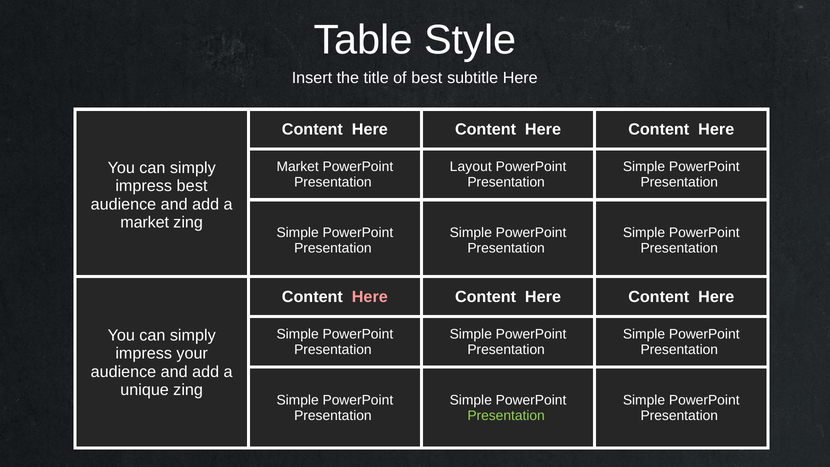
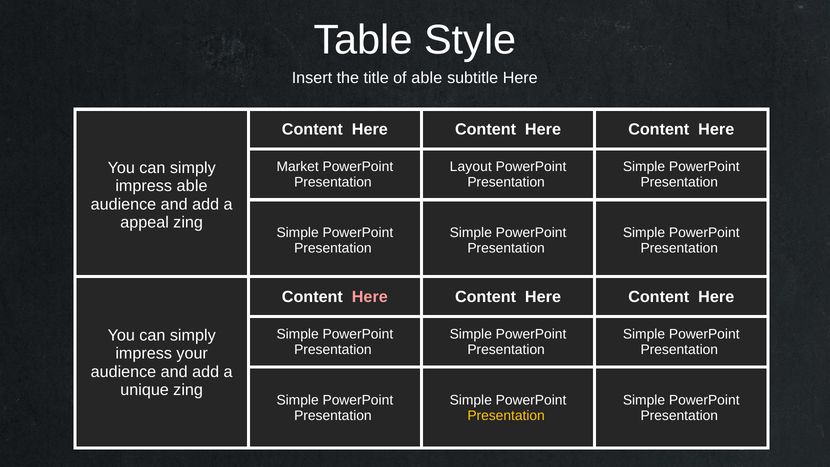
of best: best -> able (427, 78)
impress best: best -> able (192, 186)
market: market -> appeal (145, 222)
Presentation colour: light green -> yellow (506, 416)
